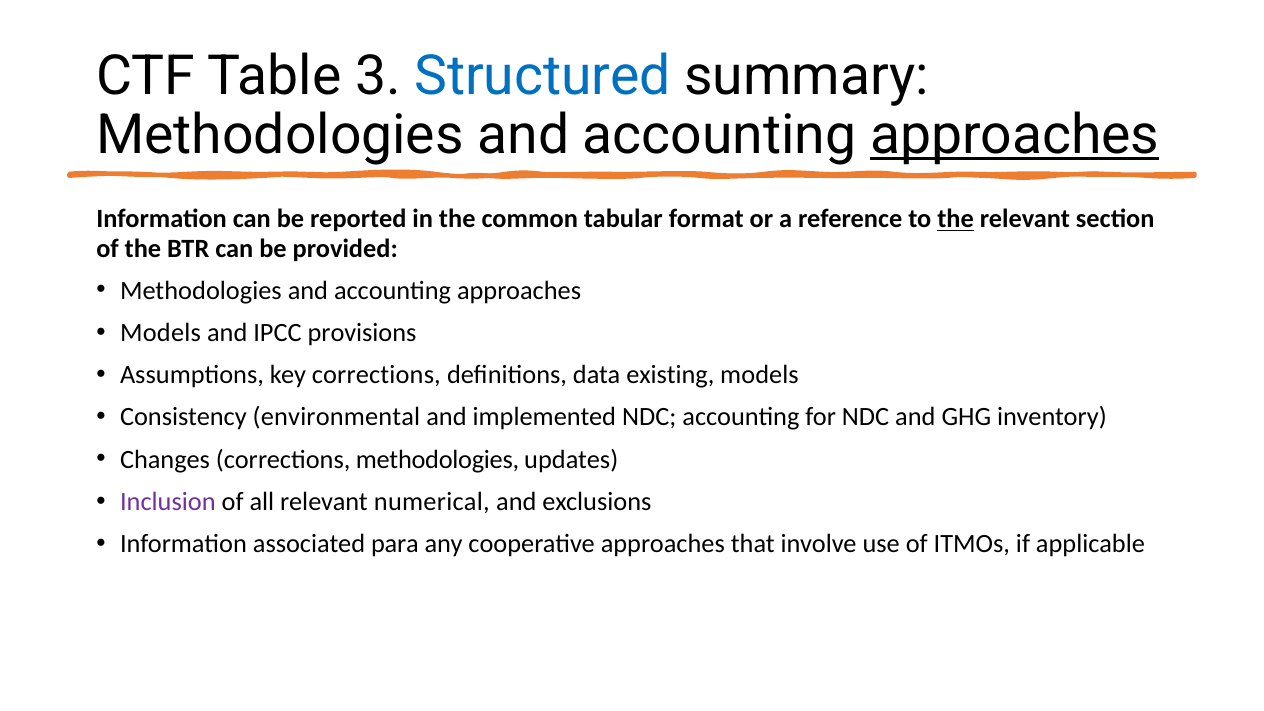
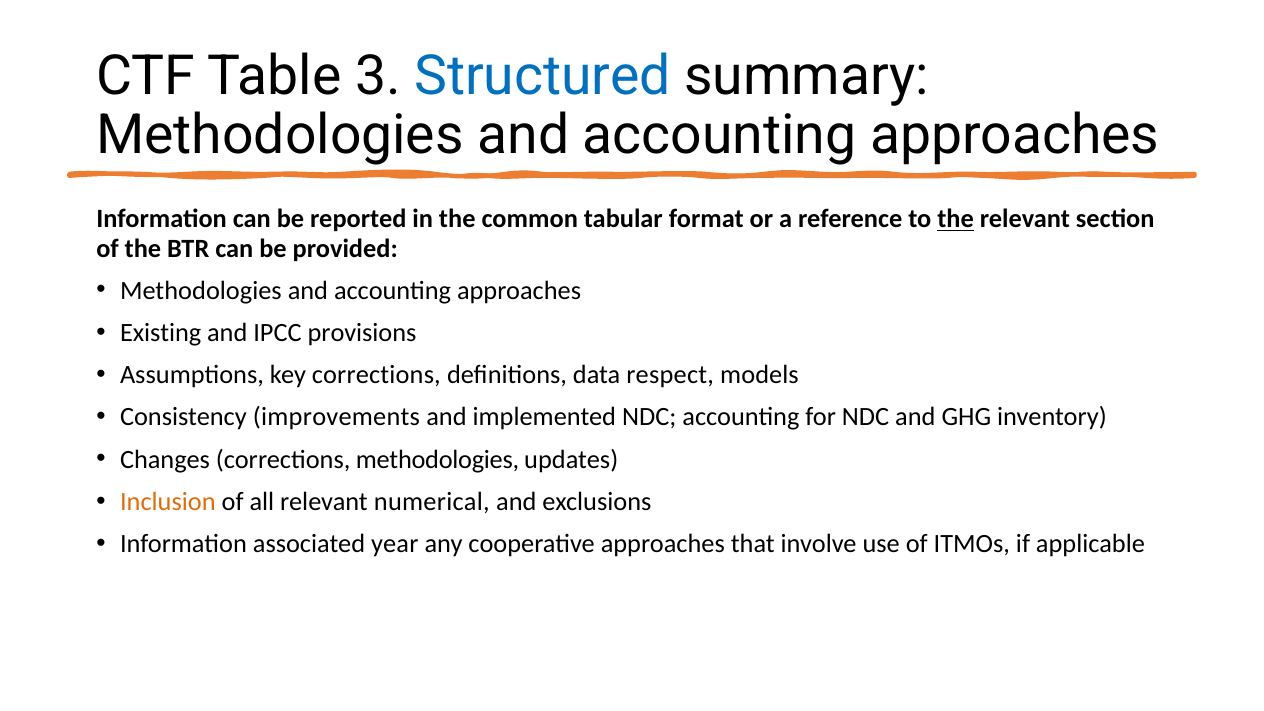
approaches underline: present -> none (1015, 135)
Models: Models -> Existing (161, 333)
existing: existing -> respect (670, 375)
environmental: environmental -> improvements (336, 417)
Inclusion colour: purple -> orange (168, 502)
para: para -> year (395, 544)
